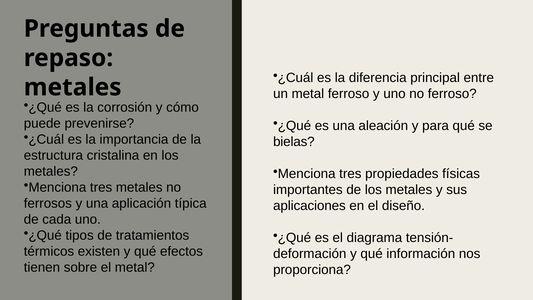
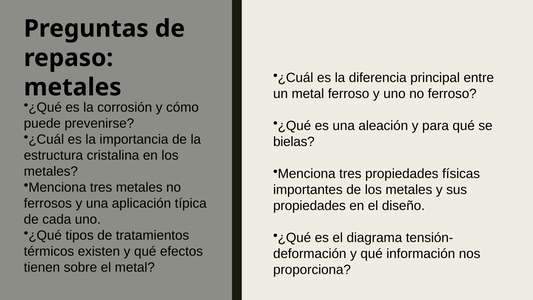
aplicaciones: aplicaciones -> propiedades (309, 206)
